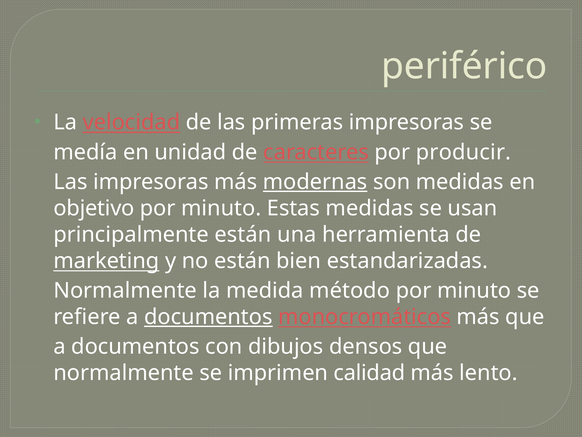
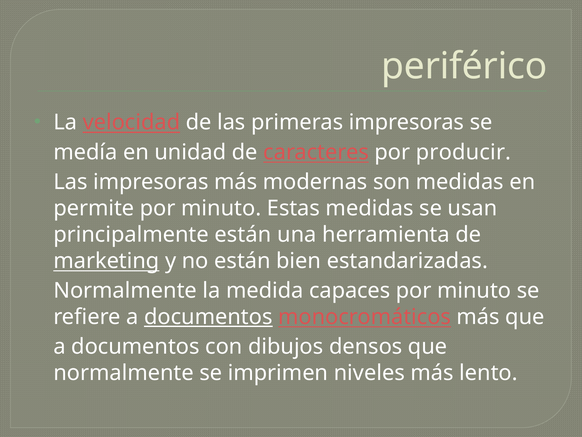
modernas underline: present -> none (315, 182)
objetivo: objetivo -> permite (94, 208)
método: método -> capaces (350, 290)
calidad: calidad -> niveles (369, 372)
